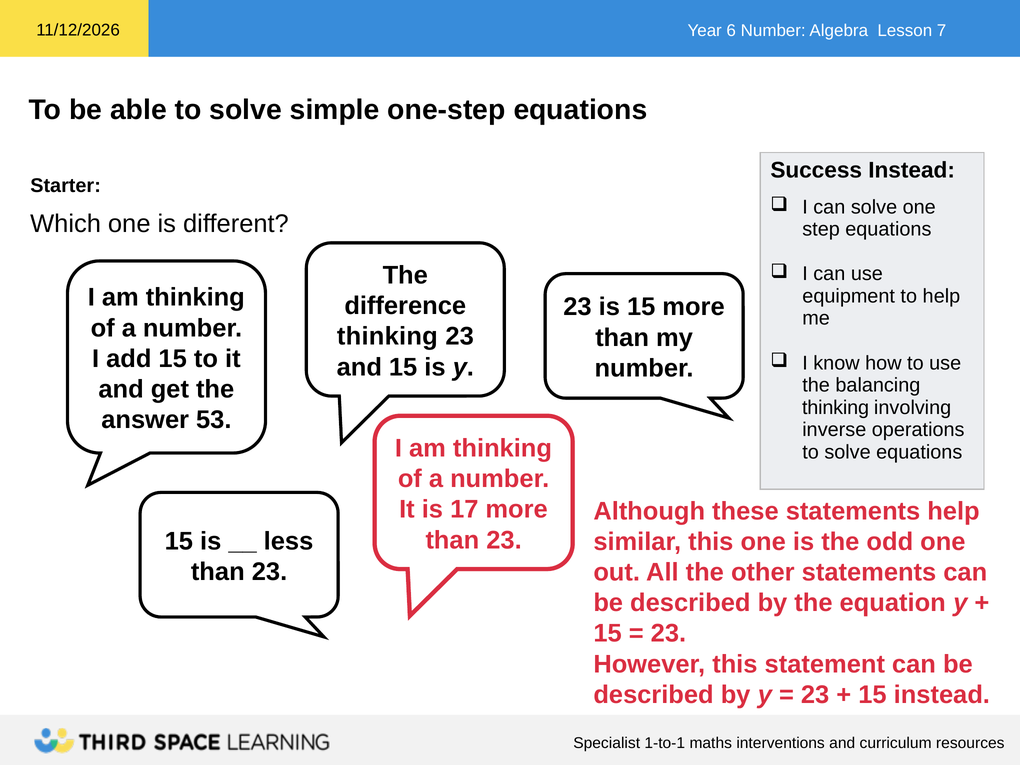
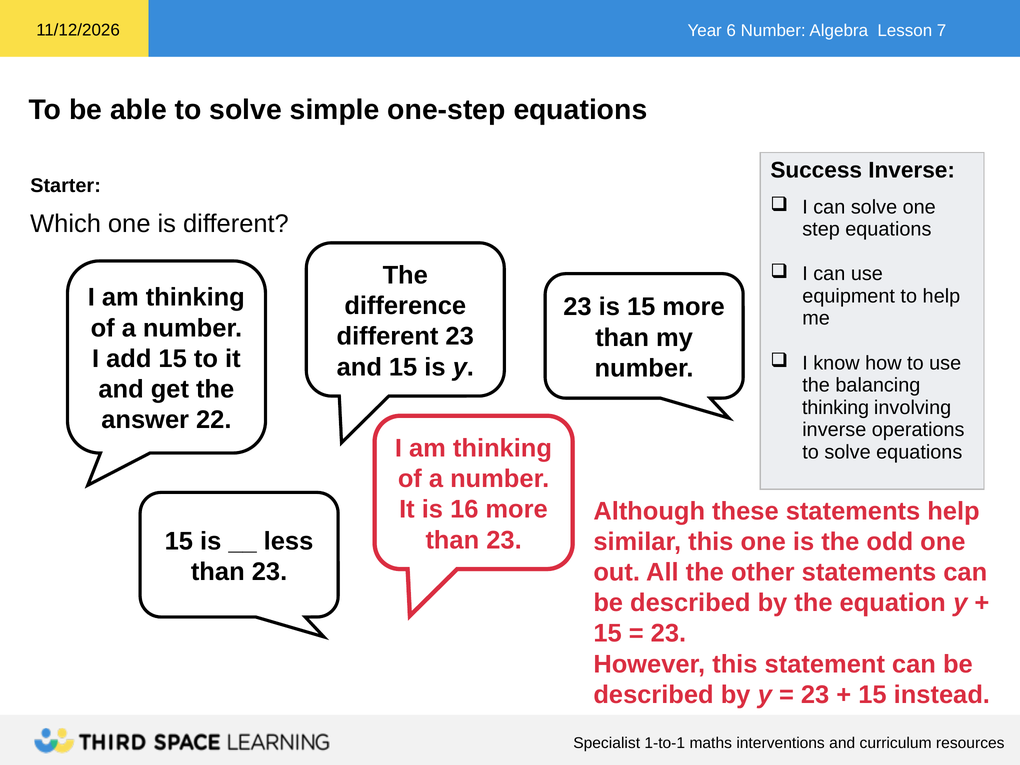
Success Instead: Instead -> Inverse (912, 171)
thinking: thinking -> different (388, 336)
53: 53 -> 22 (214, 420)
17: 17 -> 16 (464, 509)
